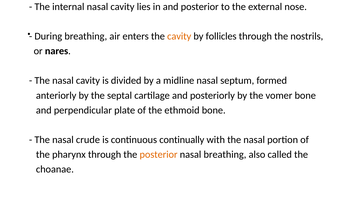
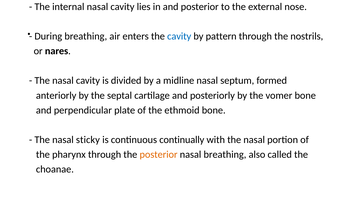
cavity colour: orange -> blue (179, 36)
follicles: follicles -> pattern (221, 36)
crude: crude -> sticky (88, 139)
